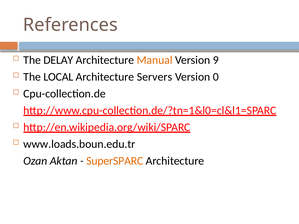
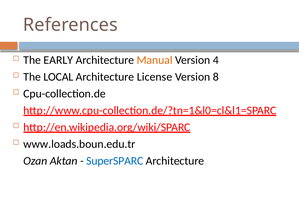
DELAY: DELAY -> EARLY (58, 60)
9: 9 -> 4 (216, 60)
Servers: Servers -> License (155, 77)
0: 0 -> 8 (216, 77)
SuperSPARC colour: orange -> blue (115, 161)
